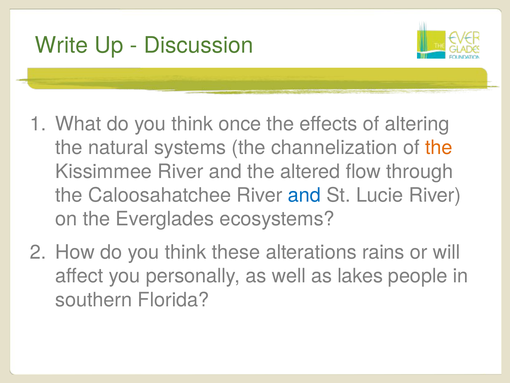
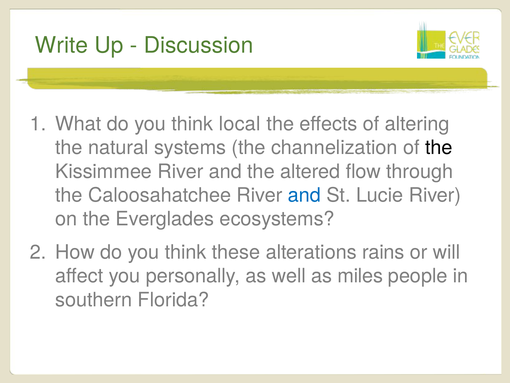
once: once -> local (240, 124)
the colour: orange -> black (439, 147)
lakes: lakes -> miles (360, 276)
